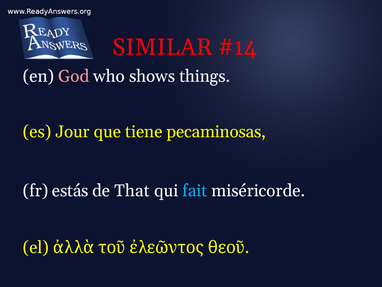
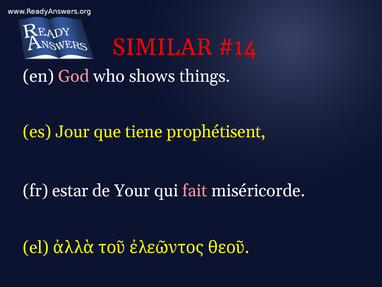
pecaminosas: pecaminosas -> prophétisent (216, 131)
estás: estás -> estar (70, 190)
That: That -> Your (132, 190)
fait colour: light blue -> pink (195, 190)
